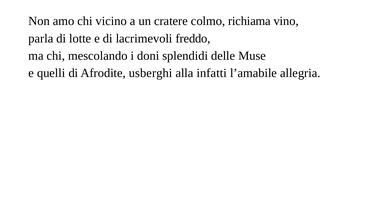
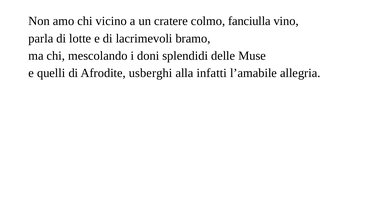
richiama: richiama -> fanciulla (249, 21)
freddo: freddo -> bramo (193, 38)
